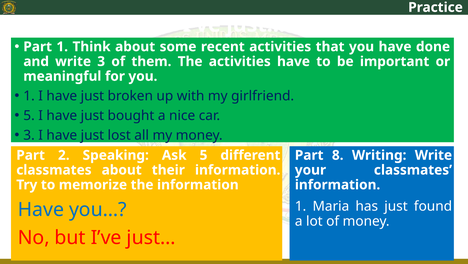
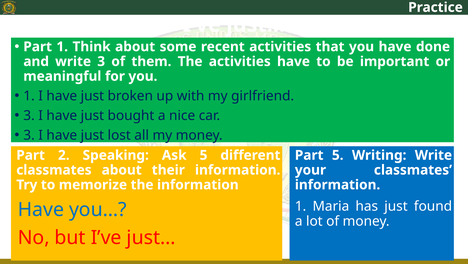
5: 5 -> 3 (29, 115)
Part 8: 8 -> 5 (338, 155)
